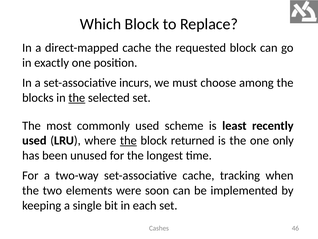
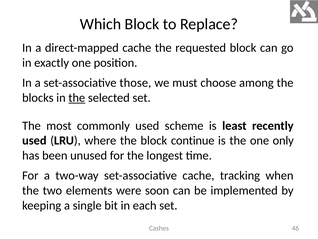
incurs: incurs -> those (135, 83)
the underline: present -> none (128, 140)
returned: returned -> continue (193, 140)
